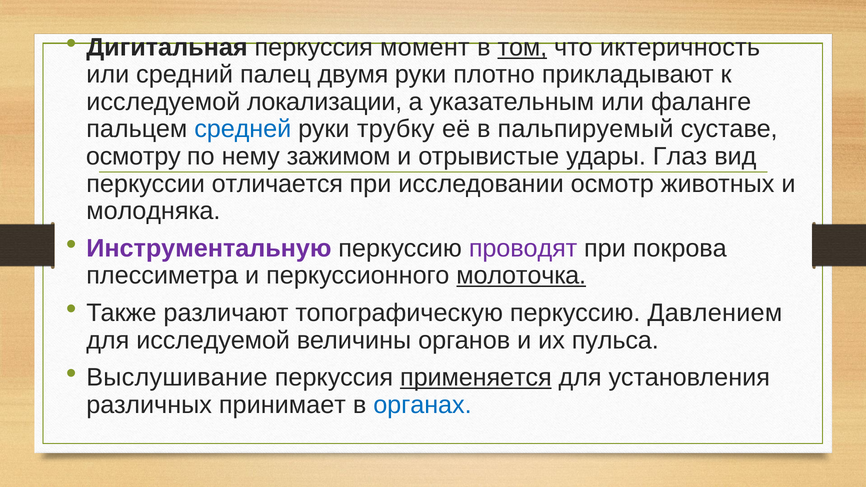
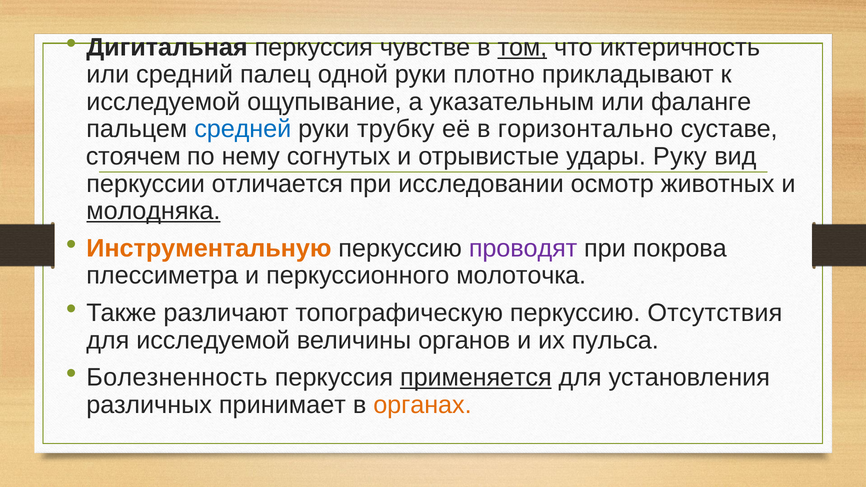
момент: момент -> чувстве (425, 47)
двумя: двумя -> одной (353, 75)
локализации: локализации -> ощупывание (324, 102)
пальпируемый: пальпируемый -> горизонтально (585, 129)
осмотру: осмотру -> стоячем (133, 156)
зажимом: зажимом -> согнутых (339, 156)
Глаз: Глаз -> Руку (680, 156)
молодняка underline: none -> present (153, 211)
Инструментальную colour: purple -> orange (209, 248)
молоточка underline: present -> none (521, 276)
Давлением: Давлением -> Отсутствия (715, 313)
Выслушивание: Выслушивание -> Болезненность (177, 378)
органах colour: blue -> orange (422, 405)
